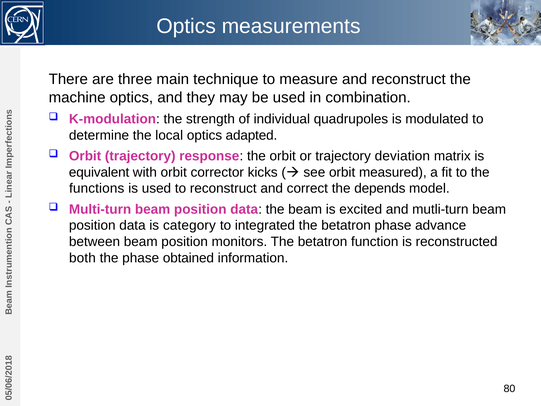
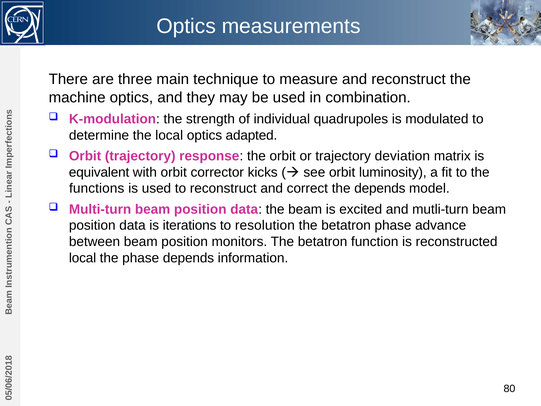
measured: measured -> luminosity (393, 172)
category: category -> iterations (190, 225)
integrated: integrated -> resolution (265, 225)
both: both -> local (83, 258)
phase obtained: obtained -> depends (188, 258)
